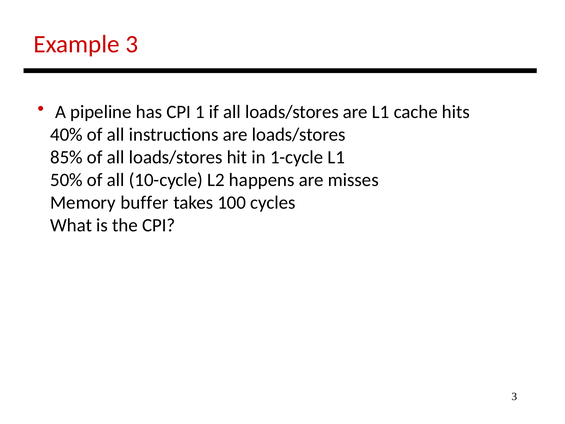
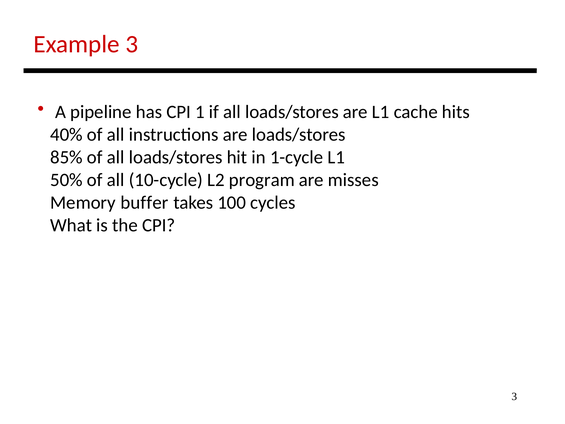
happens: happens -> program (262, 180)
